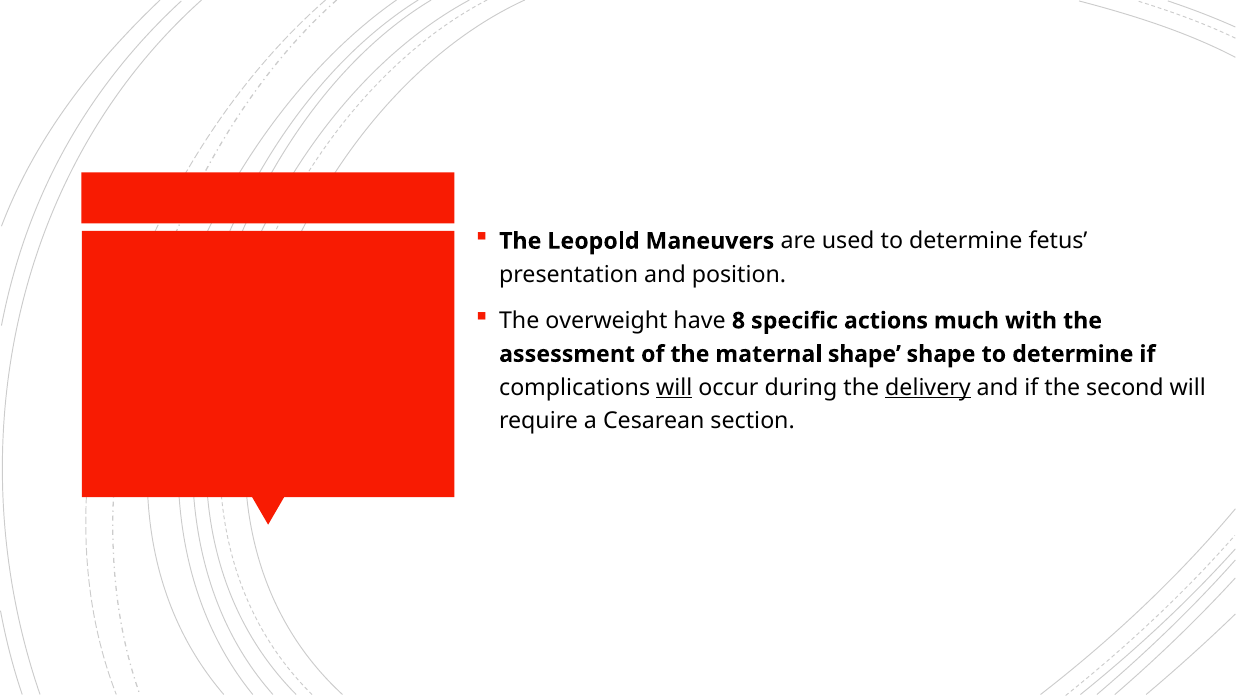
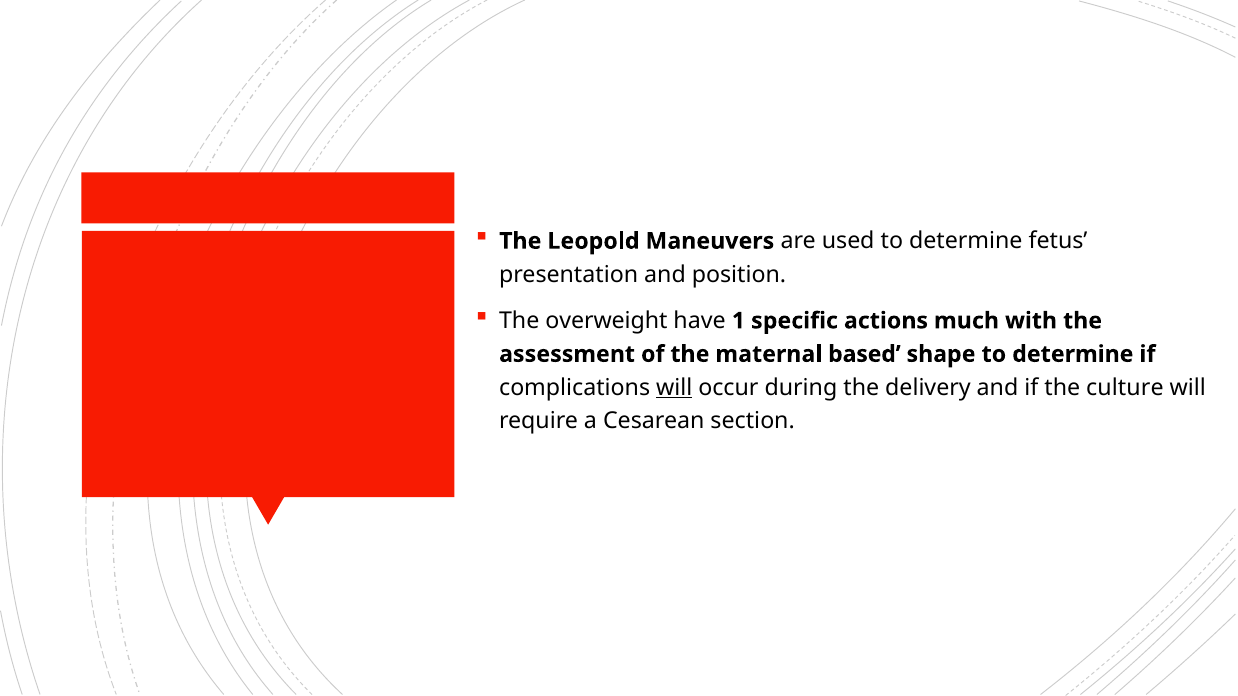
8: 8 -> 1 (739, 321)
maternal shape: shape -> based (864, 354)
delivery underline: present -> none (928, 388)
second: second -> culture (1125, 388)
